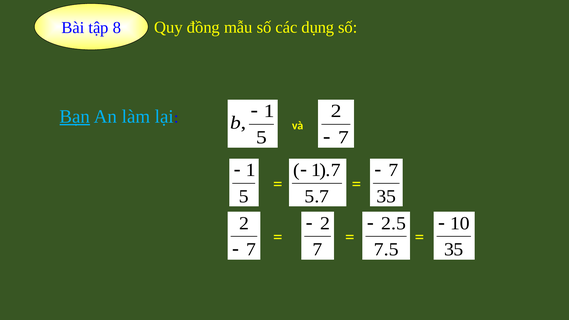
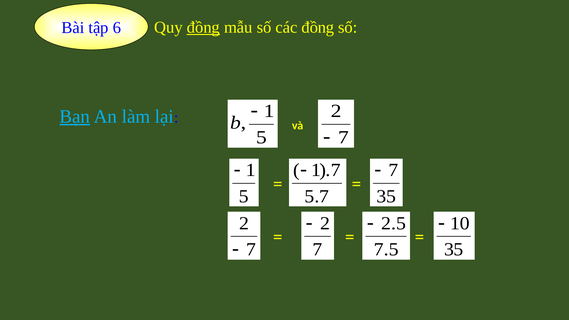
đồng underline: none -> present (203, 28)
các dụng: dụng -> đồng (318, 28)
8: 8 -> 6 (117, 28)
